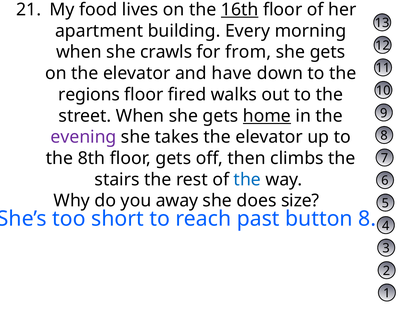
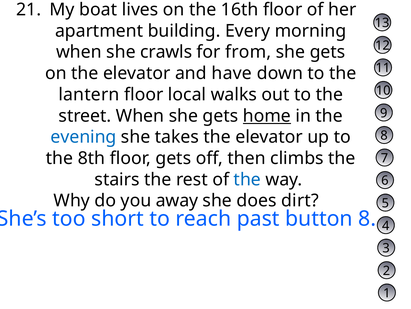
food: food -> boat (98, 10)
16th underline: present -> none (240, 10)
regions: regions -> lantern (89, 94)
fired: fired -> local (187, 94)
evening colour: purple -> blue (84, 137)
size: size -> dirt (300, 200)
